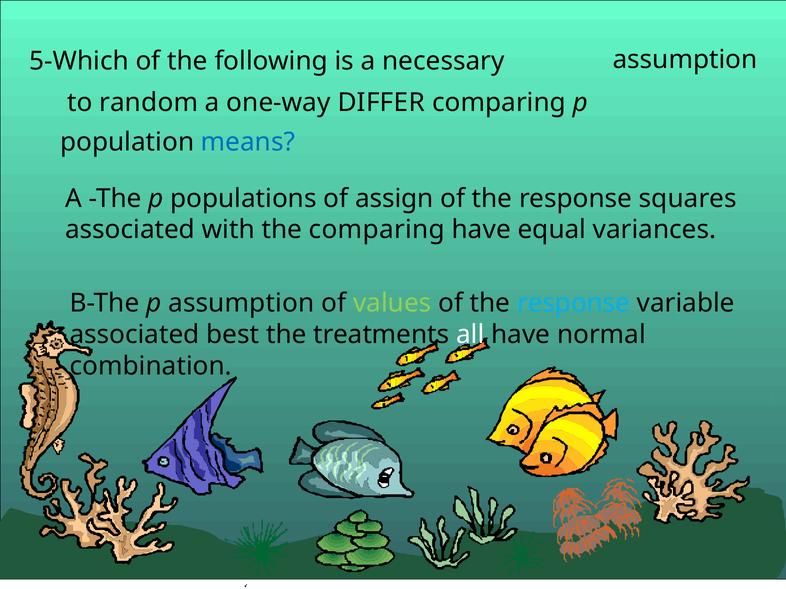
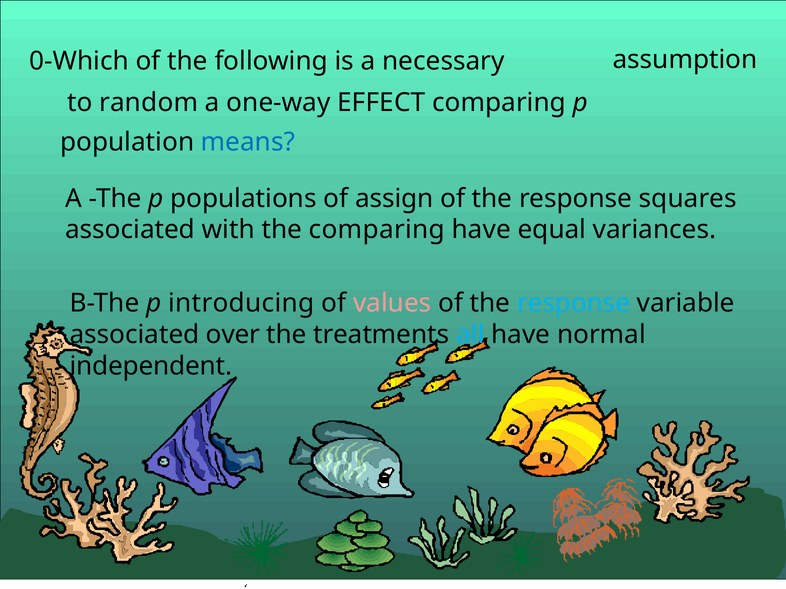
5-Which: 5-Which -> 0-Which (79, 61)
DIFFER: DIFFER -> EFFECT (381, 103)
B-The p assumption: assumption -> introducing (241, 303)
values colour: light green -> pink (392, 303)
best: best -> over (233, 335)
all colour: white -> light blue (470, 335)
combination: combination -> independent (151, 366)
